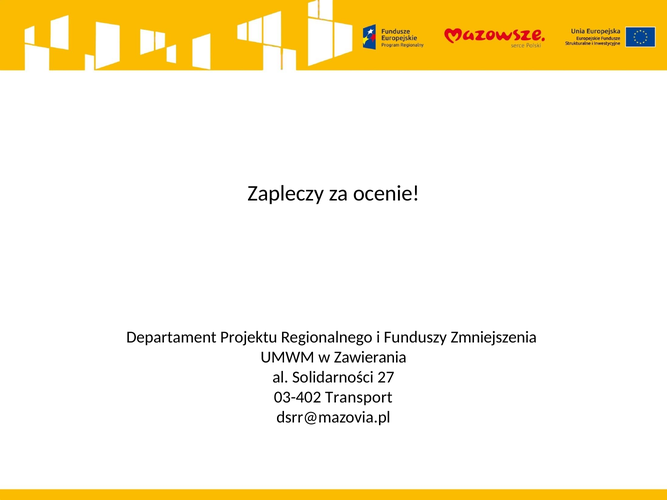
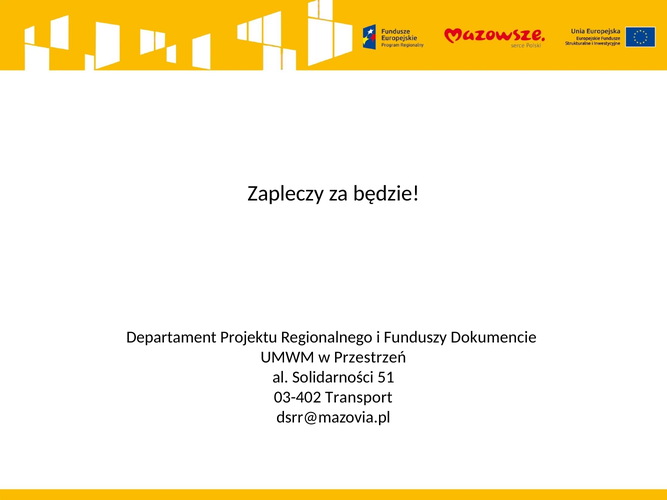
ocenie: ocenie -> będzie (386, 193)
Zmniejszenia: Zmniejszenia -> Dokumencie (494, 337)
Zawierania: Zawierania -> Przestrzeń (370, 357)
27: 27 -> 51 (386, 377)
